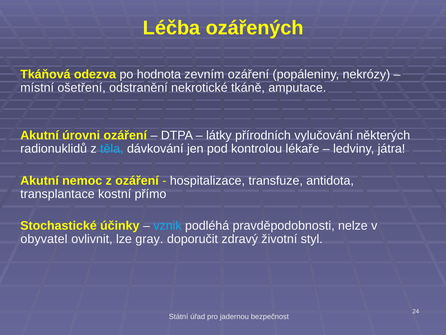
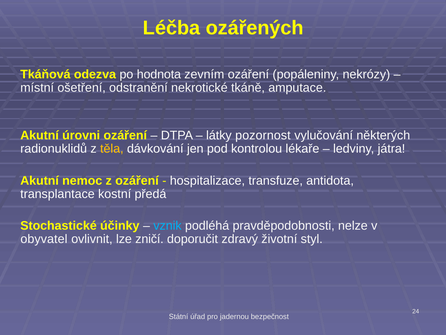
přírodních: přírodních -> pozornost (263, 135)
těla colour: light blue -> yellow (112, 149)
přímo: přímo -> předá (150, 194)
gray: gray -> zničí (150, 239)
